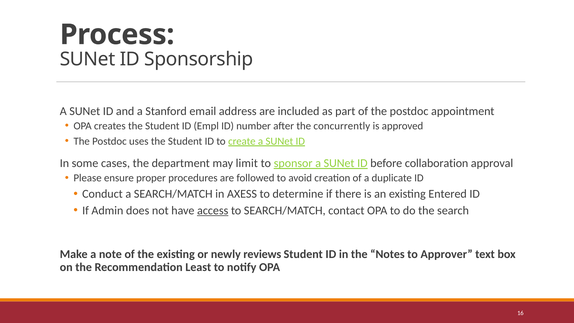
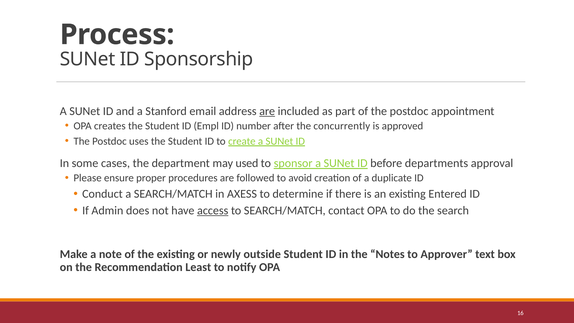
are underline: none -> present (267, 111)
limit: limit -> used (247, 163)
collaboration: collaboration -> departments (437, 163)
reviews: reviews -> outside (262, 254)
